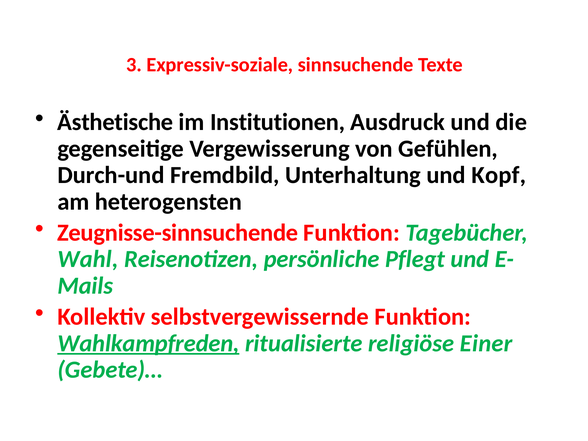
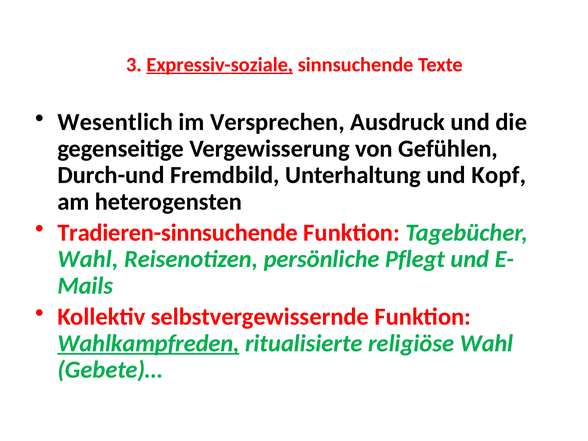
Expressiv-soziale underline: none -> present (220, 65)
Ästhetische: Ästhetische -> Wesentlich (115, 122)
Institutionen: Institutionen -> Versprechen (277, 122)
Zeugnisse-sinnsuchende: Zeugnisse-sinnsuchende -> Tradieren-sinnsuchende (178, 233)
religiöse Einer: Einer -> Wahl (486, 343)
